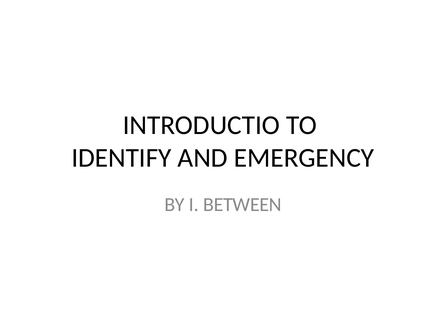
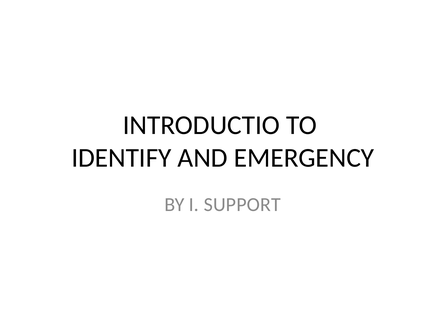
BETWEEN: BETWEEN -> SUPPORT (242, 205)
